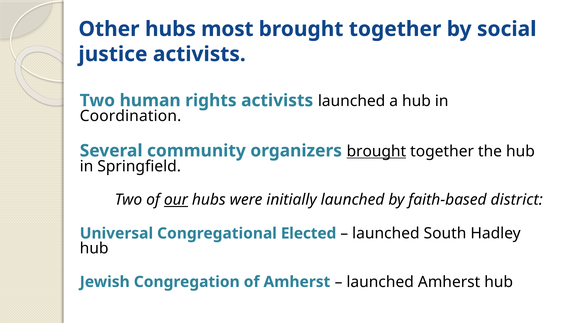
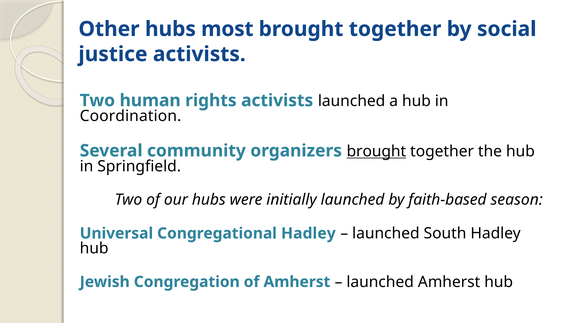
our underline: present -> none (176, 200)
district: district -> season (517, 200)
Congregational Elected: Elected -> Hadley (308, 233)
